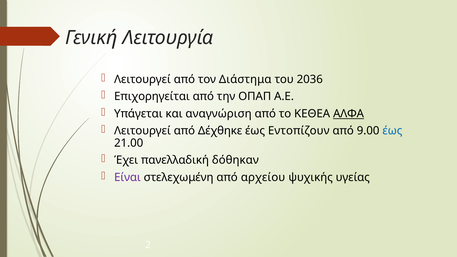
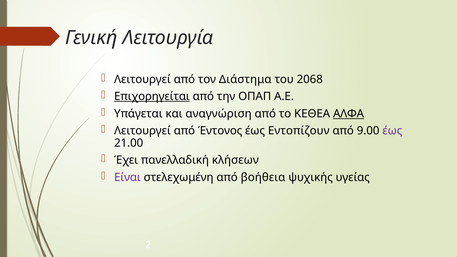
2036: 2036 -> 2068 (310, 79)
Επιχορηγείται underline: none -> present (152, 97)
Δέχθηκε: Δέχθηκε -> Έντονος (220, 131)
έως colour: blue -> purple (392, 131)
δόθηκαν: δόθηκαν -> κλήσεων (235, 160)
αρχείου: αρχείου -> βοήθεια (263, 177)
